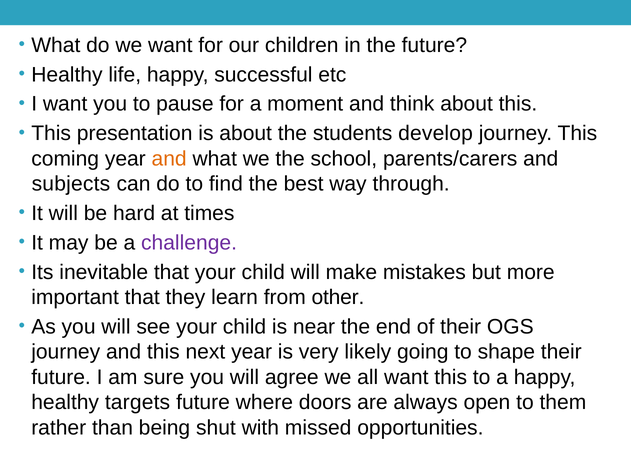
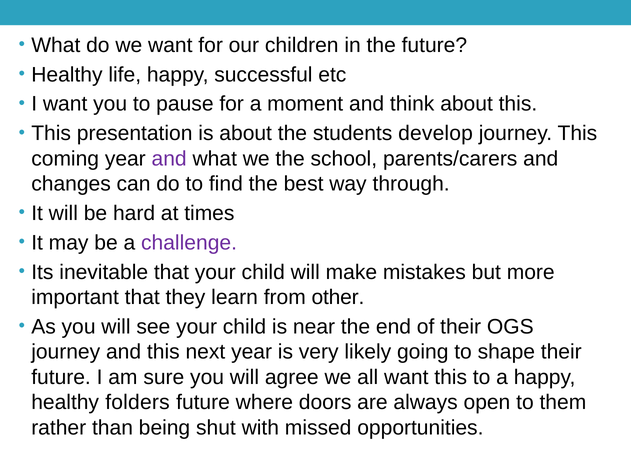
and colour: orange -> purple (169, 159)
subjects: subjects -> changes (71, 184)
targets: targets -> folders (137, 403)
